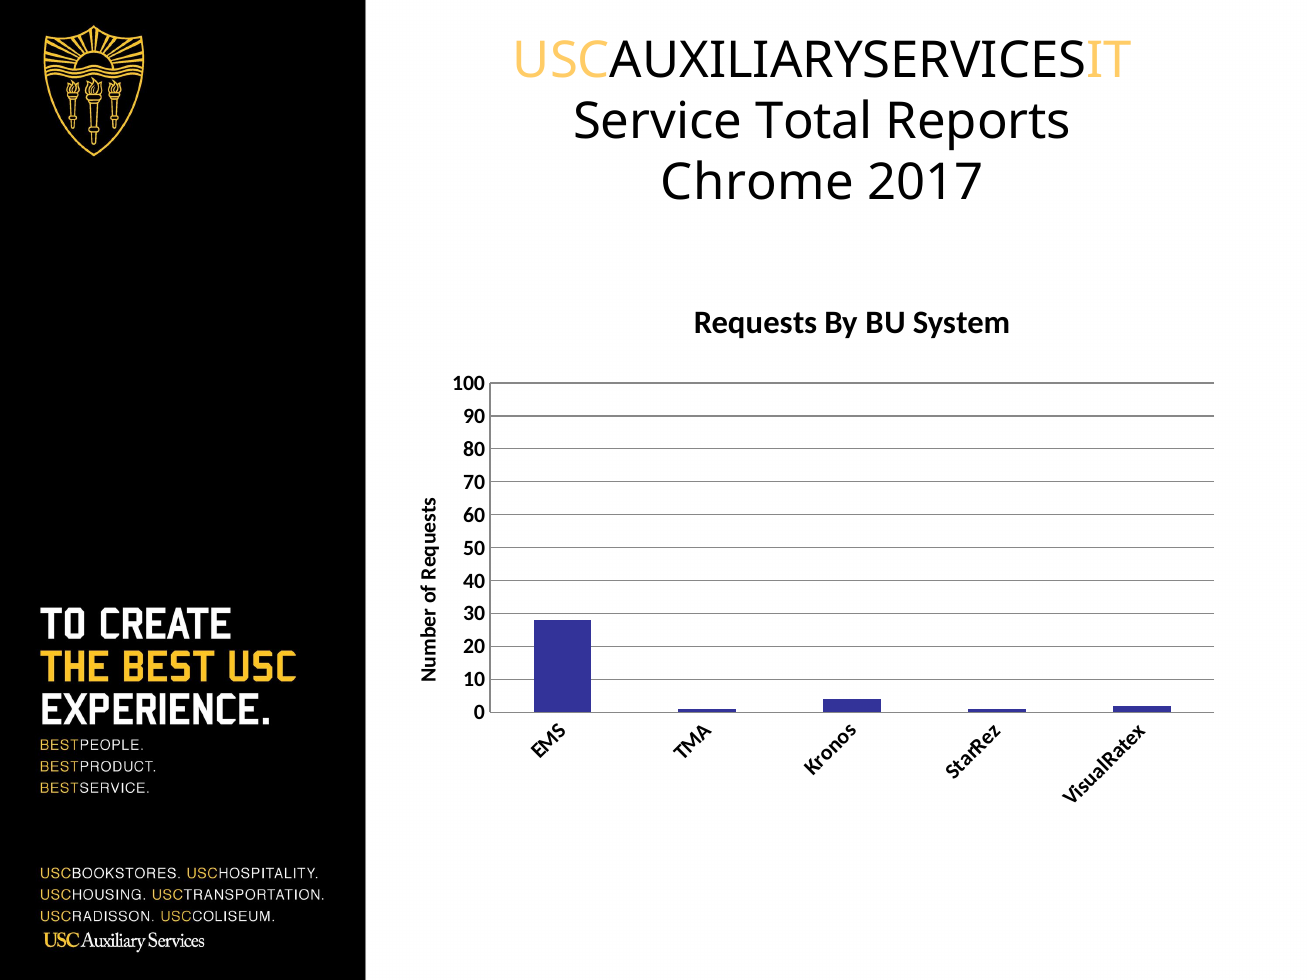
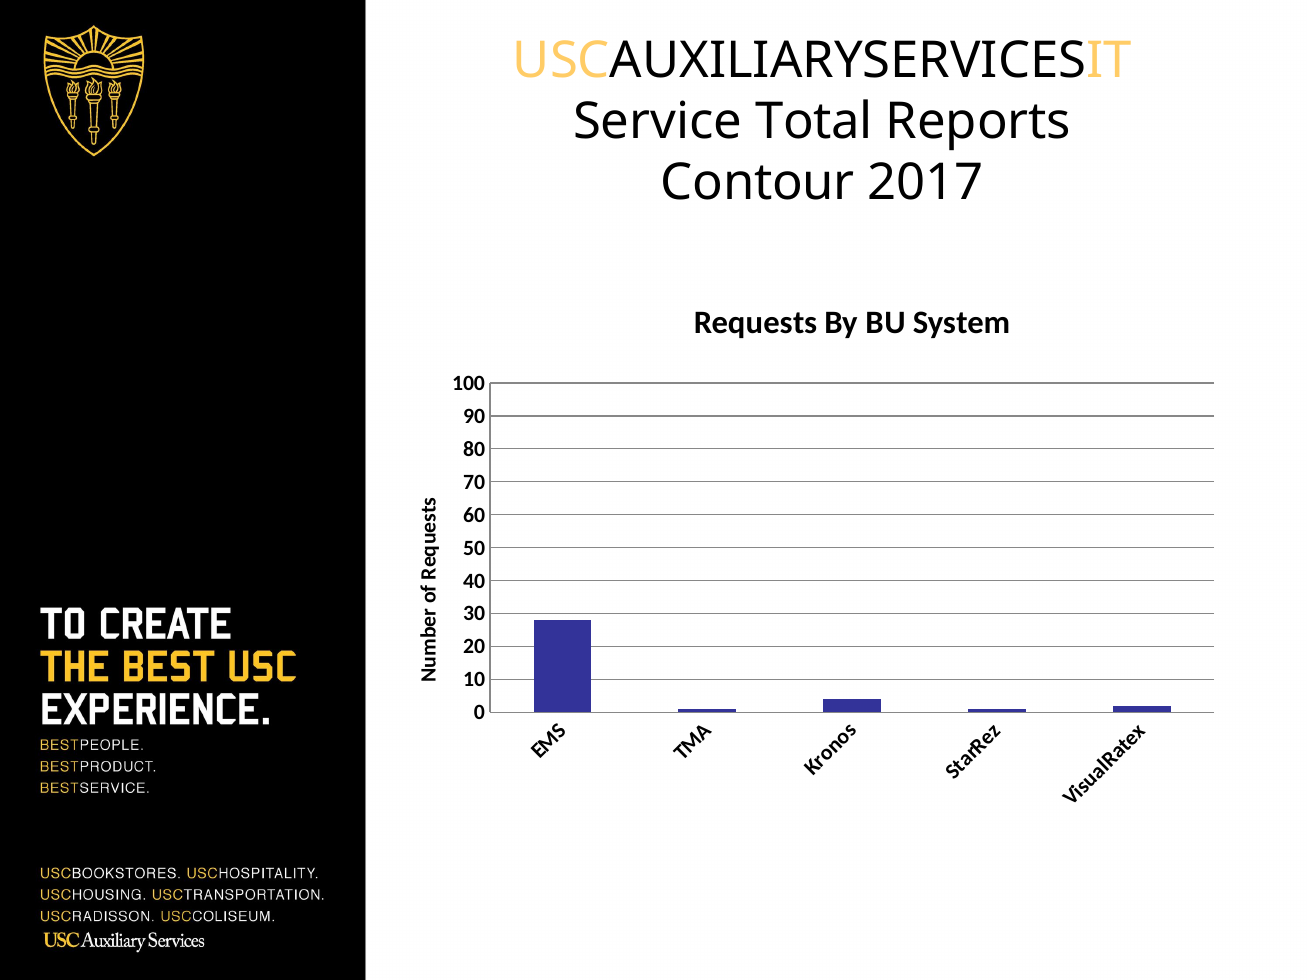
Chrome: Chrome -> Contour (758, 183)
